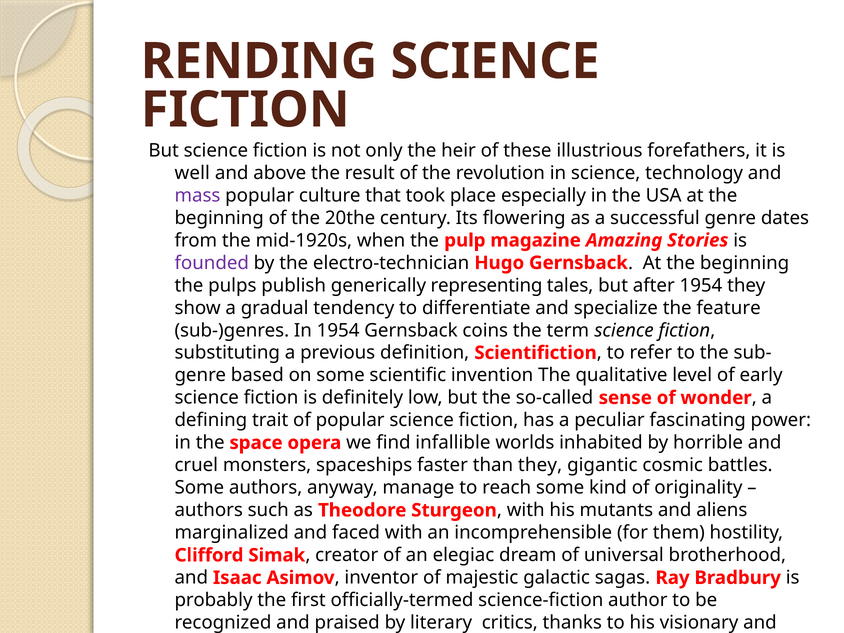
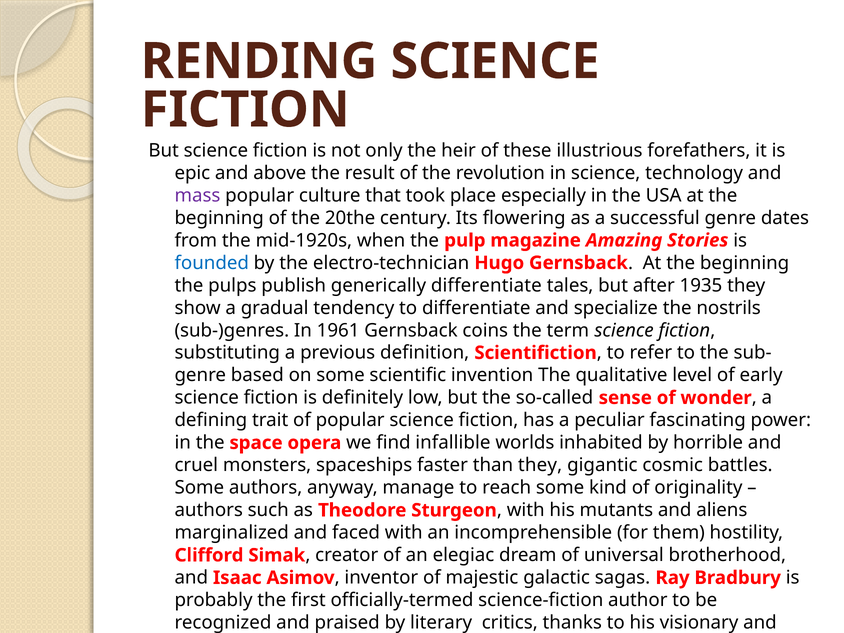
well: well -> epic (192, 173)
founded colour: purple -> blue (212, 263)
generically representing: representing -> differentiate (486, 285)
after 1954: 1954 -> 1935 (701, 285)
feature: feature -> nostrils (729, 308)
In 1954: 1954 -> 1961 (338, 330)
